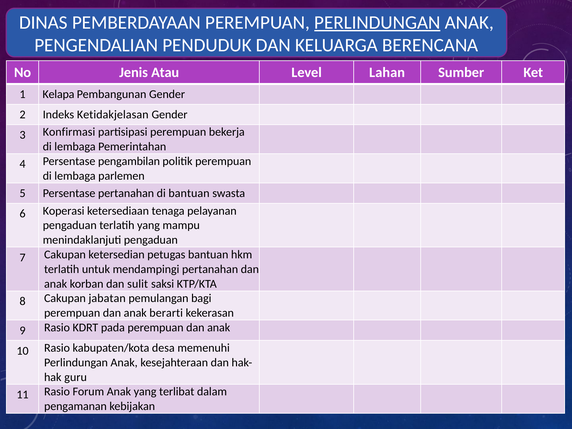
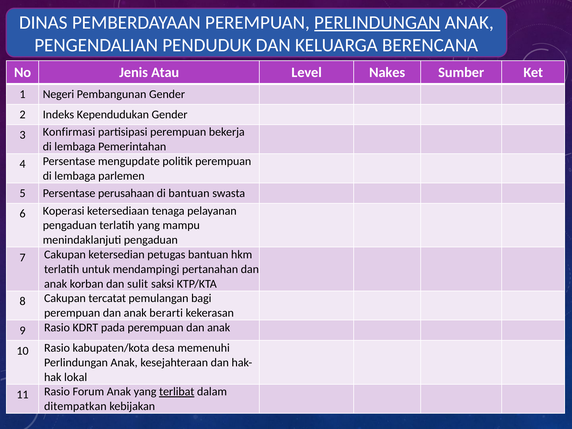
Lahan: Lahan -> Nakes (387, 72)
Kelapa: Kelapa -> Negeri (58, 94)
Ketidakjelasan: Ketidakjelasan -> Kependudukan (113, 115)
pengambilan: pengambilan -> mengupdate (129, 161)
Persentase pertanahan: pertanahan -> perusahaan (126, 193)
jabatan: jabatan -> tercatat (107, 298)
guru: guru -> lokal (76, 377)
terlibat underline: none -> present (177, 392)
pengamanan: pengamanan -> ditempatkan (75, 406)
